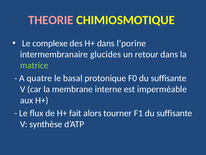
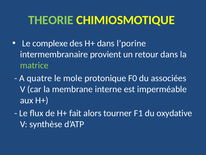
THEORIE colour: pink -> light green (51, 20)
glucides: glucides -> provient (106, 54)
basal: basal -> mole (73, 78)
F0 du suffisante: suffisante -> associées (169, 78)
F1 du suffisante: suffisante -> oxydative (174, 113)
